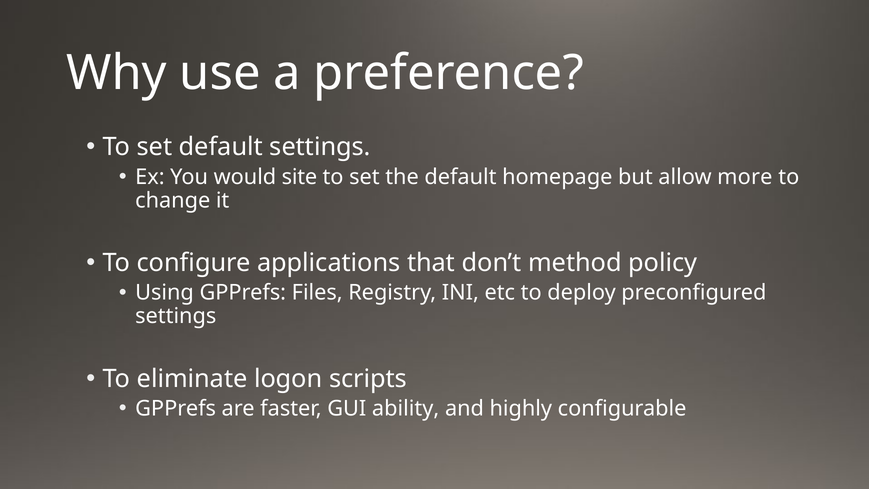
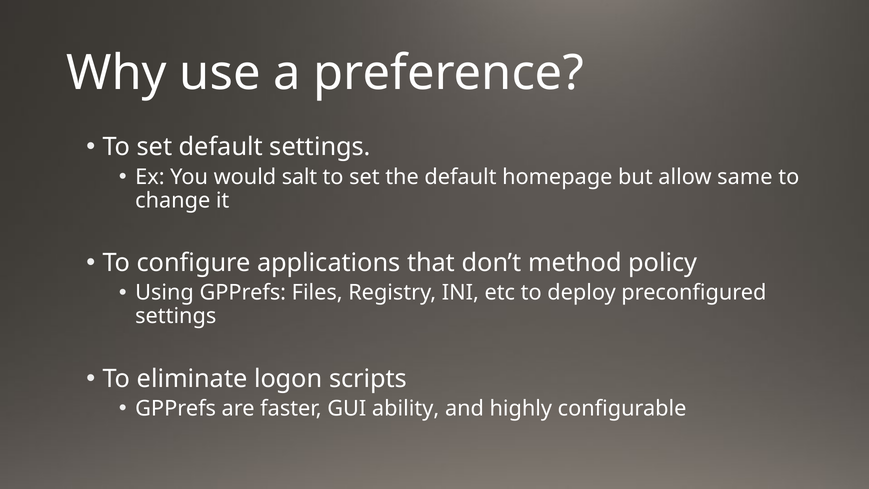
site: site -> salt (299, 177)
more: more -> same (745, 177)
